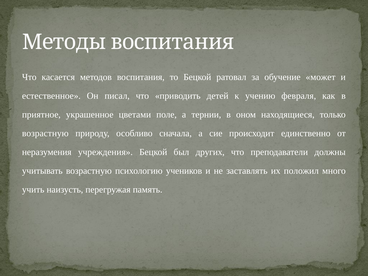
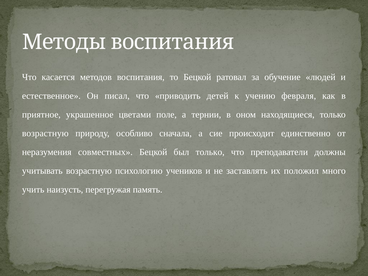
может: может -> людей (321, 77)
учреждения: учреждения -> совместных (105, 152)
был других: других -> только (210, 152)
